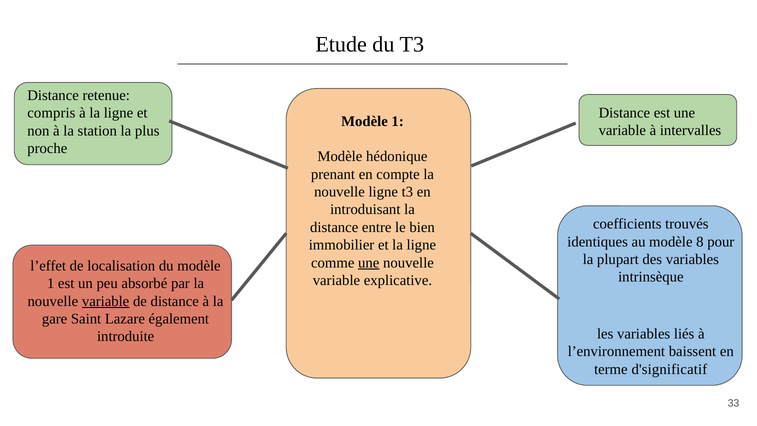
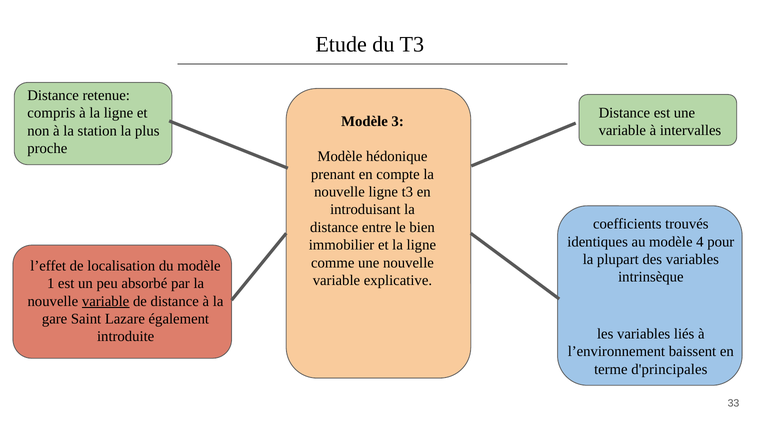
1: 1 -> 3 (398, 121)
8: 8 -> 4 (700, 242)
une underline: present -> none (369, 263)
d'significatif: d'significatif -> d'principales (669, 369)
